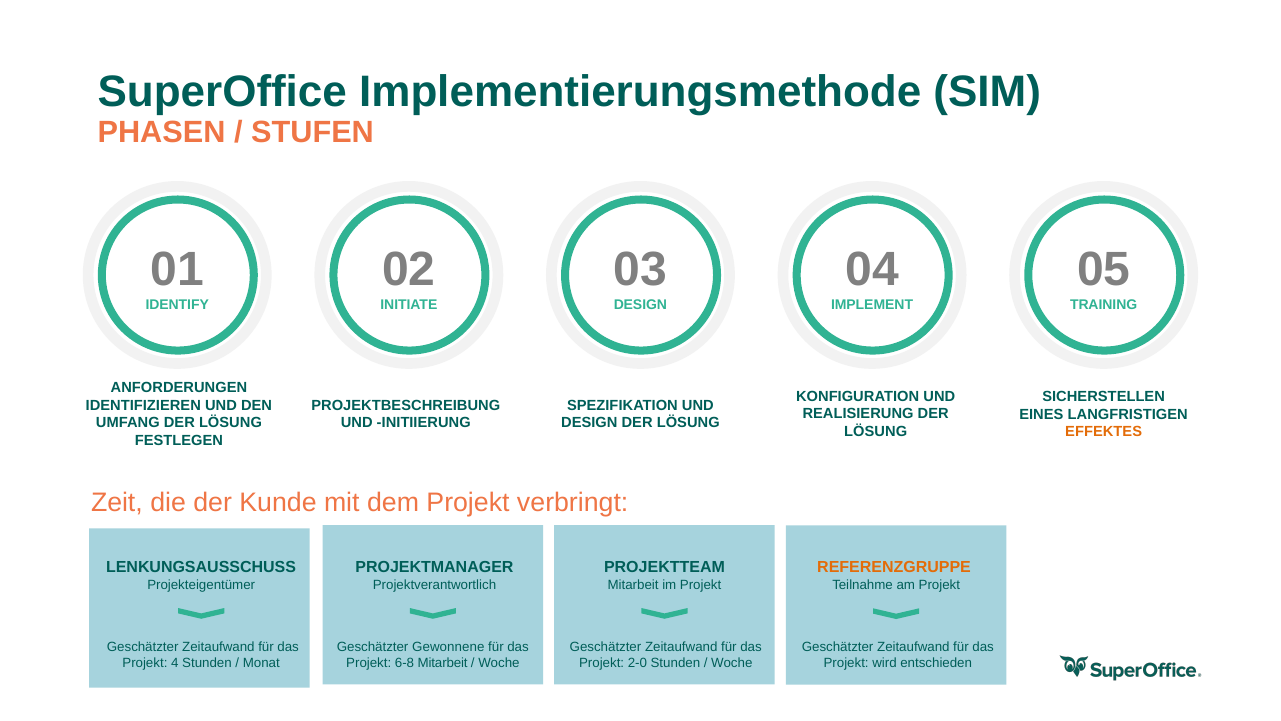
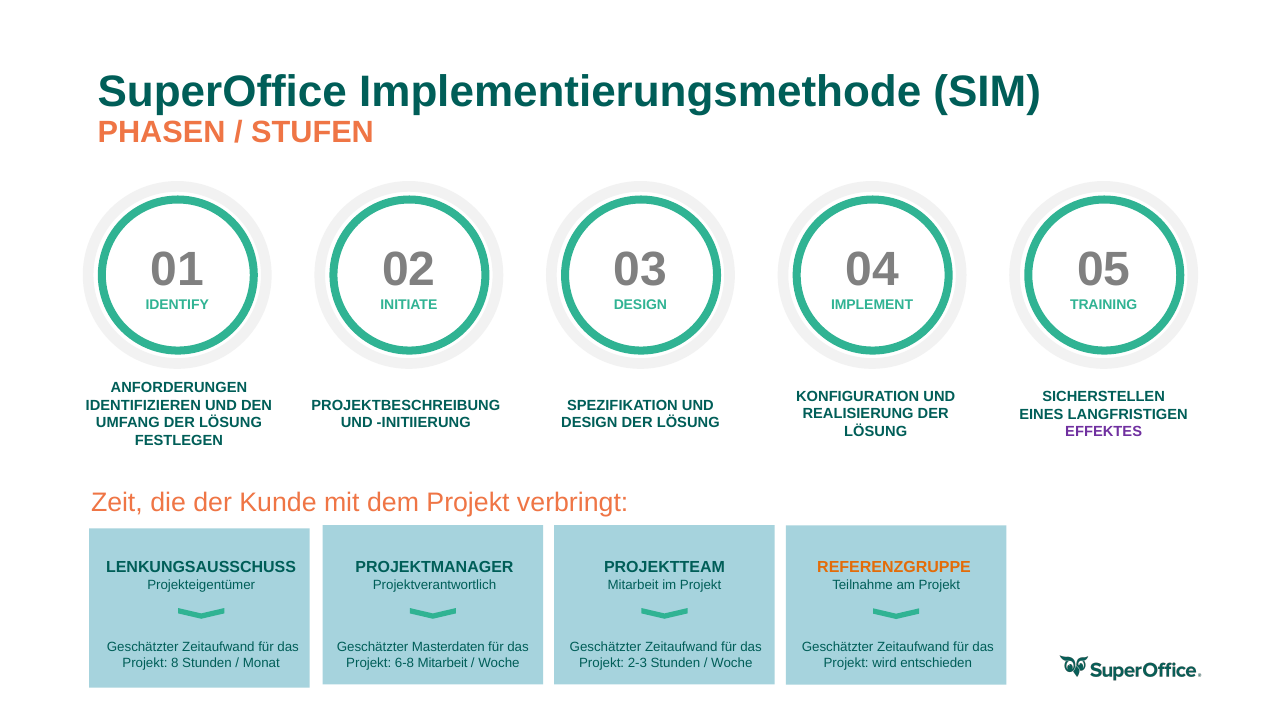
EFFEKTES colour: orange -> purple (1104, 432)
Gewonnene: Gewonnene -> Masterdaten (448, 646)
2-0: 2-0 -> 2-3 (637, 662)
4: 4 -> 8 (175, 663)
